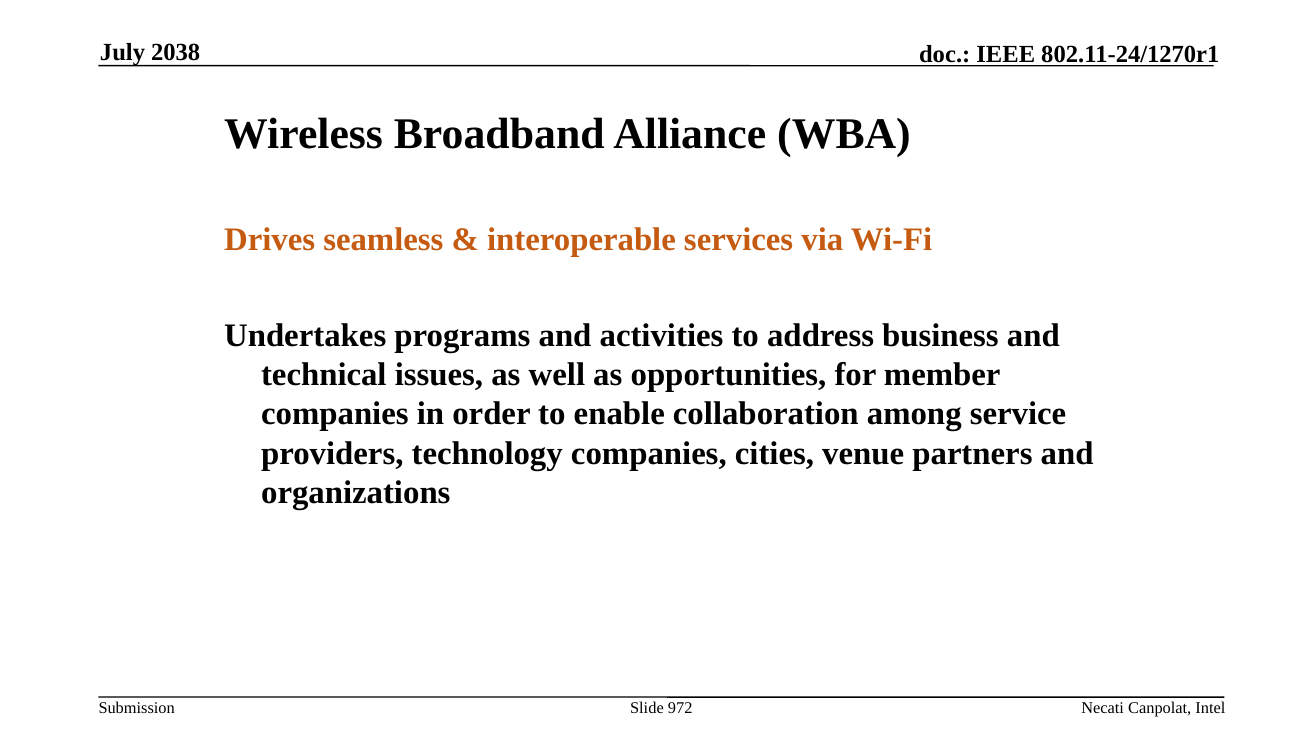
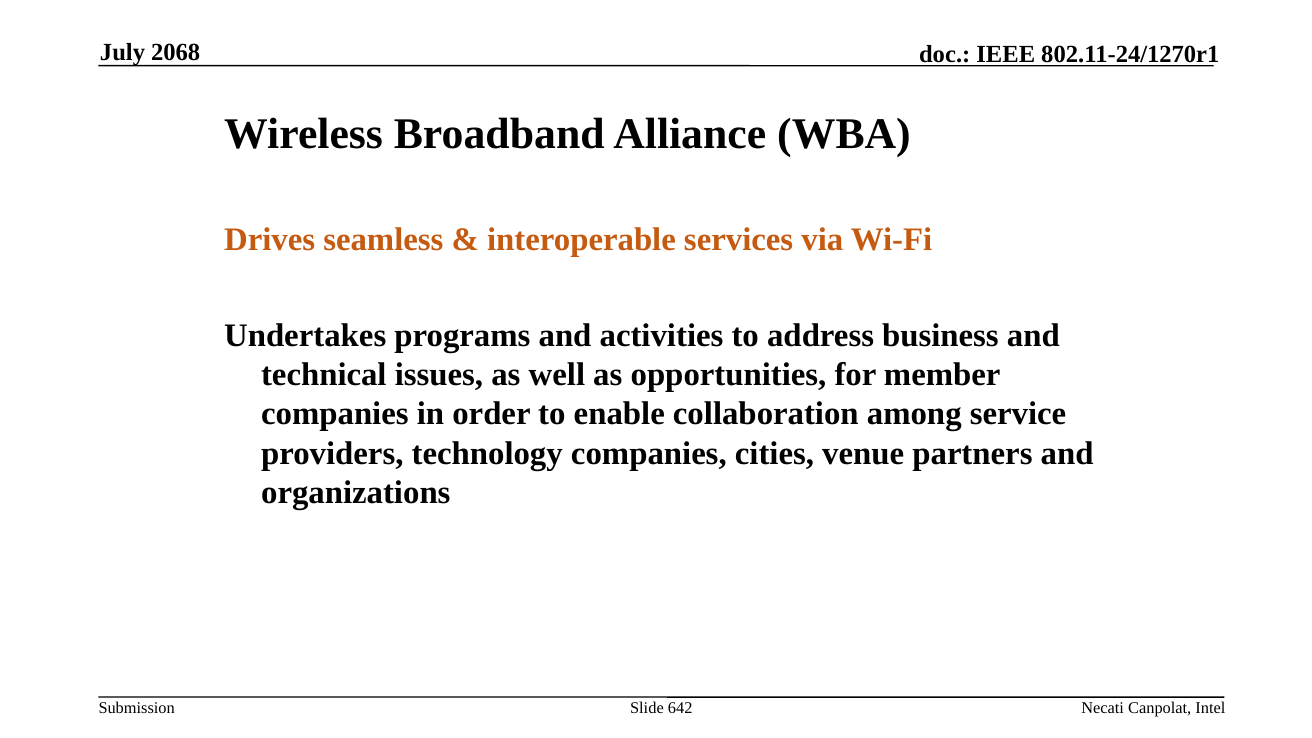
2038: 2038 -> 2068 (176, 52)
972: 972 -> 642 (680, 708)
